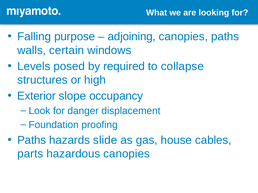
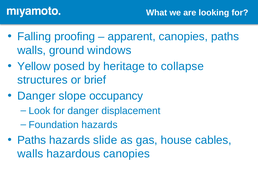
purpose: purpose -> proofing (75, 37)
adjoining: adjoining -> apparent (132, 37)
certain: certain -> ground (67, 50)
Levels: Levels -> Yellow (34, 66)
required: required -> heritage (124, 66)
high: high -> brief (95, 80)
Exterior: Exterior -> Danger (36, 96)
Foundation proofing: proofing -> hazards (99, 125)
parts: parts -> walls (30, 154)
